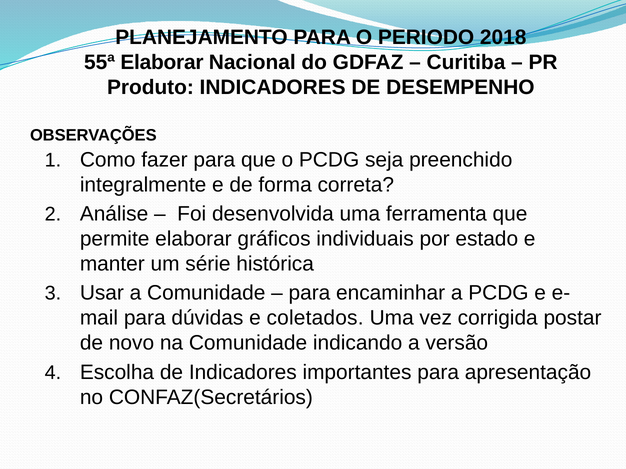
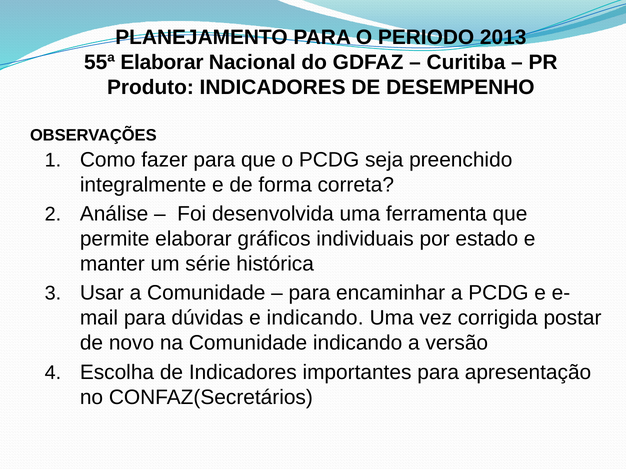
2018: 2018 -> 2013 (503, 38)
e coletados: coletados -> indicando (315, 318)
